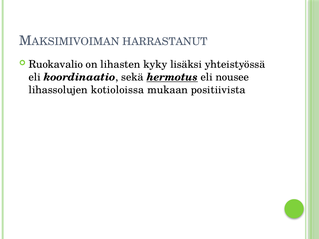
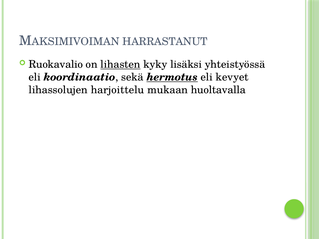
lihasten underline: none -> present (120, 65)
nousee: nousee -> kevyet (232, 77)
kotioloissa: kotioloissa -> harjoittelu (117, 90)
positiivista: positiivista -> huoltavalla (218, 90)
